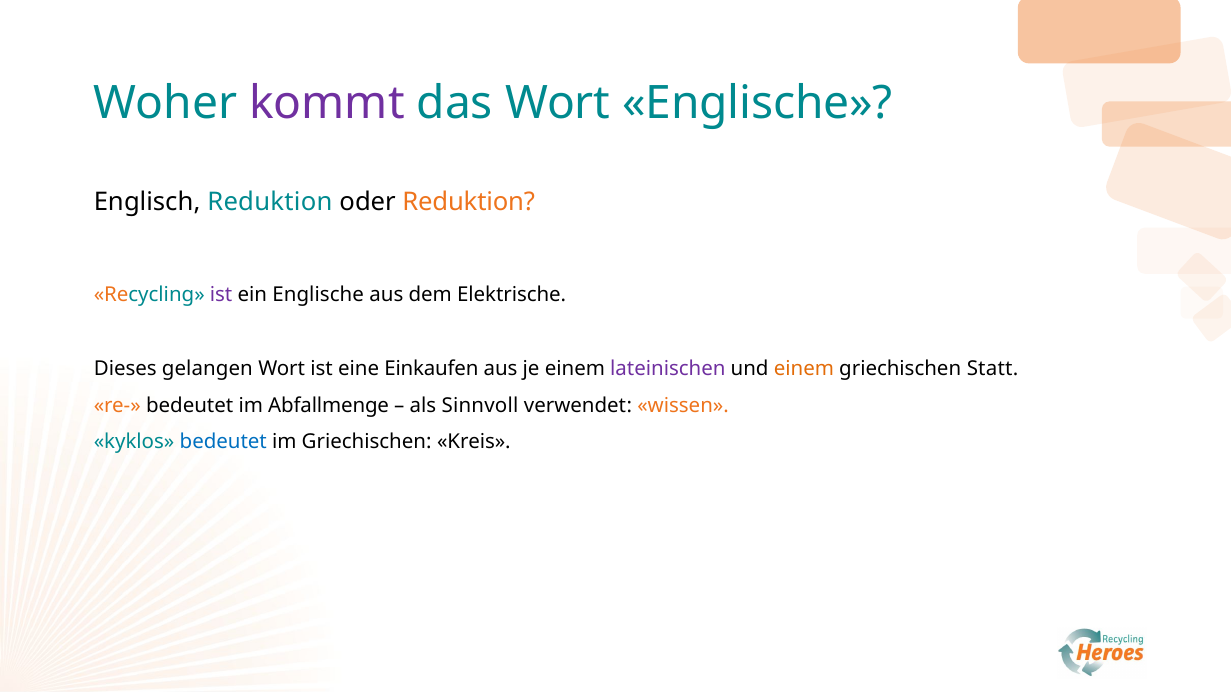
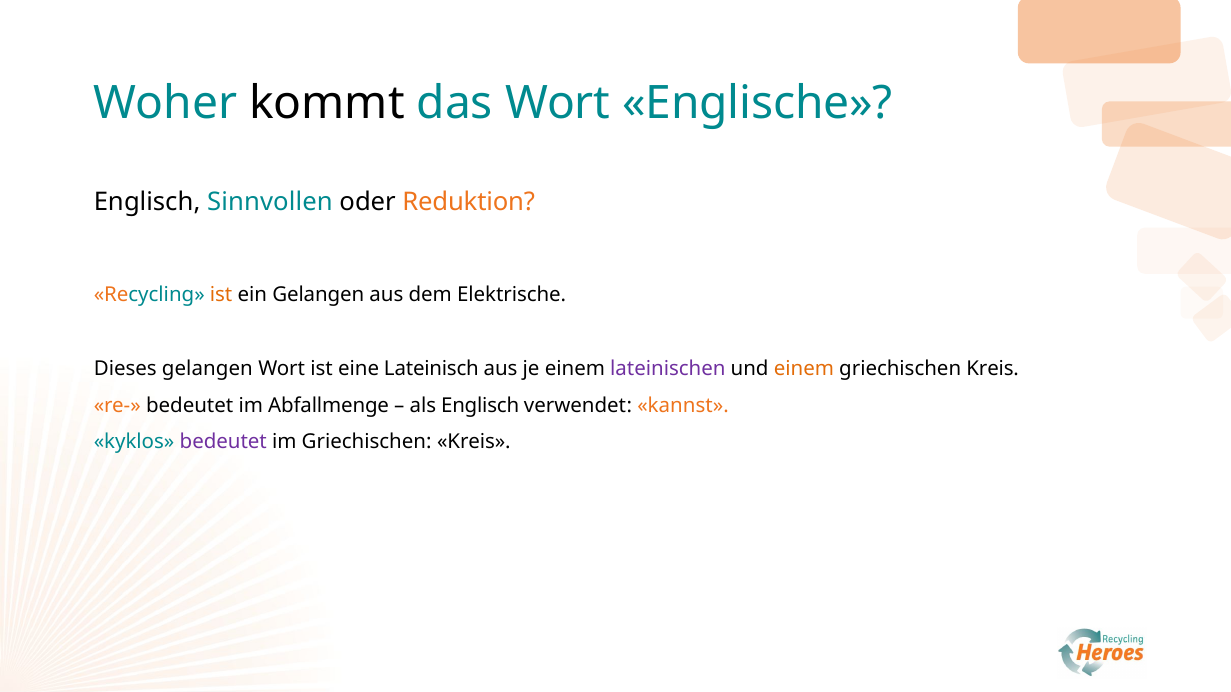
kommt colour: purple -> black (327, 103)
Englisch Reduktion: Reduktion -> Sinnvollen (270, 203)
ist colour: purple -> orange (221, 295)
ein Englische: Englische -> Gelangen (318, 295)
Einkaufen: Einkaufen -> Lateinisch (431, 369)
Statt: Statt -> Kreis (993, 369)
als Sinnvoll: Sinnvoll -> Englisch (480, 406)
wissen: wissen -> kannst (683, 406)
bedeutet colour: blue -> purple (223, 442)
